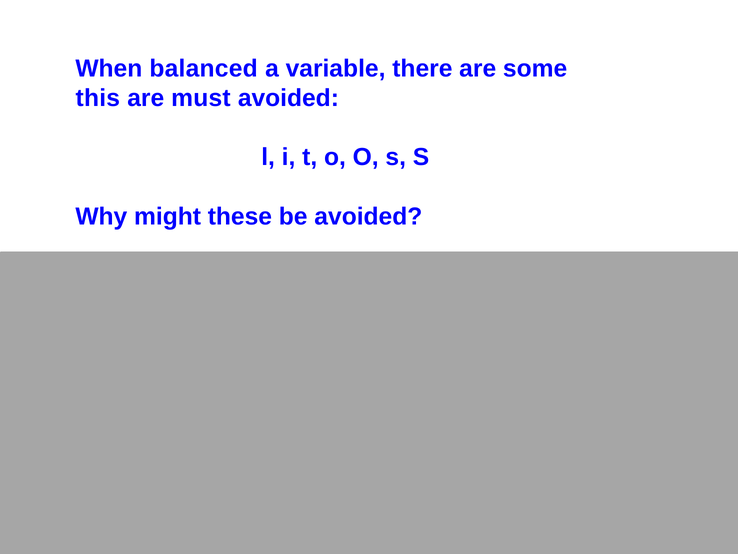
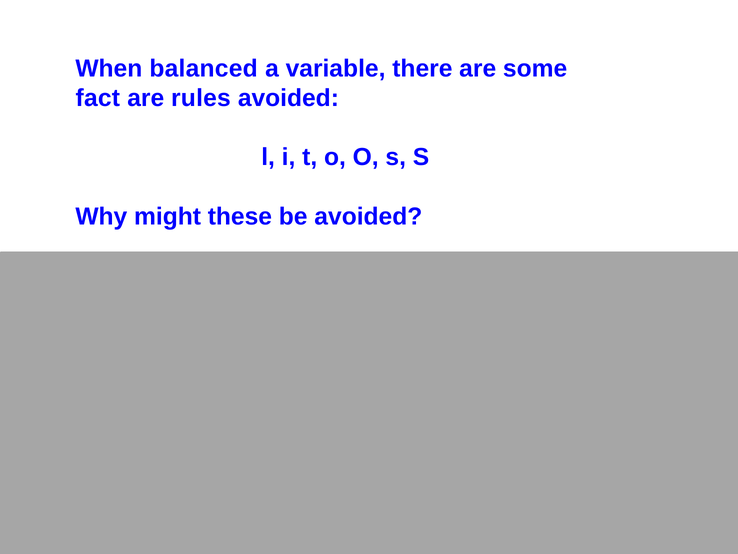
this: this -> fact (98, 98)
must: must -> rules (201, 98)
